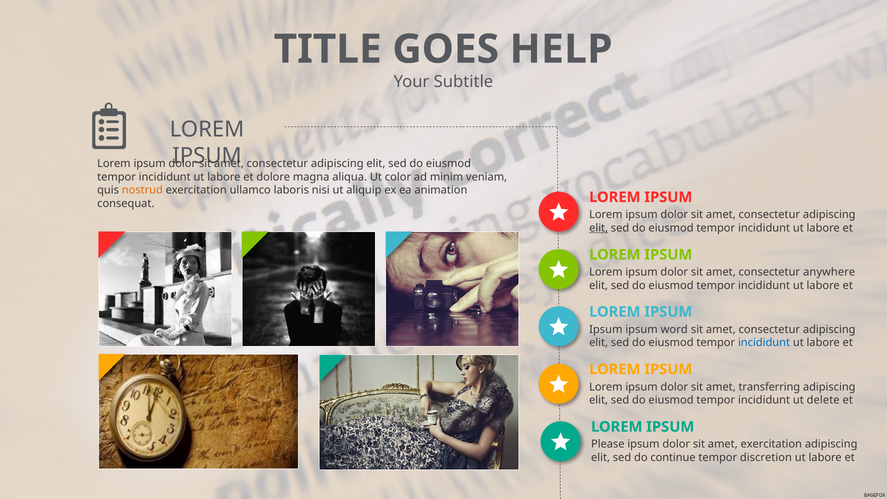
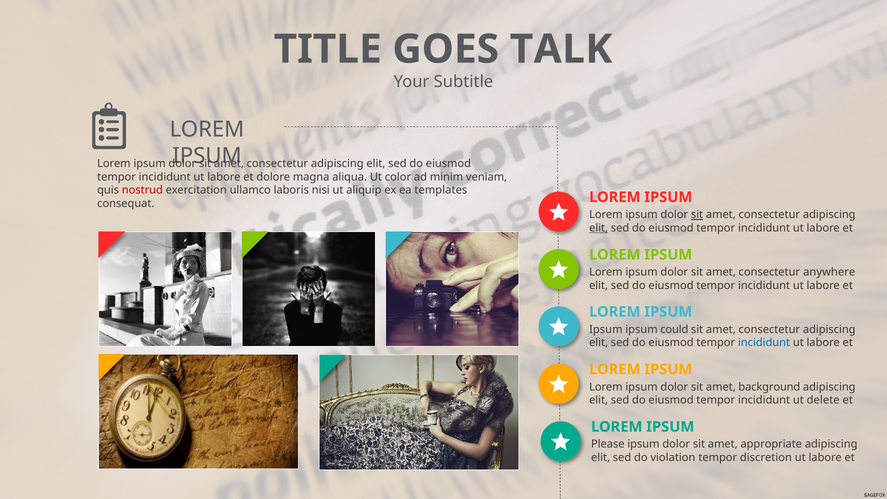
HELP: HELP -> TALK (561, 49)
nostrud colour: orange -> red (142, 190)
animation: animation -> templates (441, 190)
sit underline: none -> present (697, 215)
word: word -> could (674, 329)
transferring: transferring -> background (769, 387)
amet exercitation: exercitation -> appropriate (771, 444)
continue: continue -> violation (673, 458)
